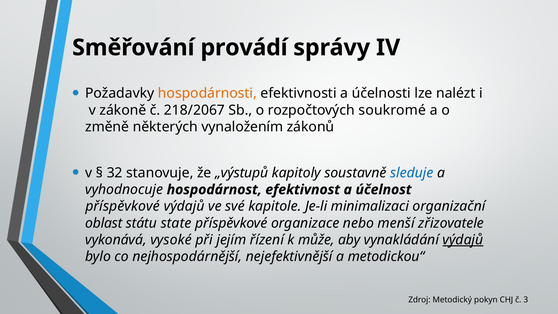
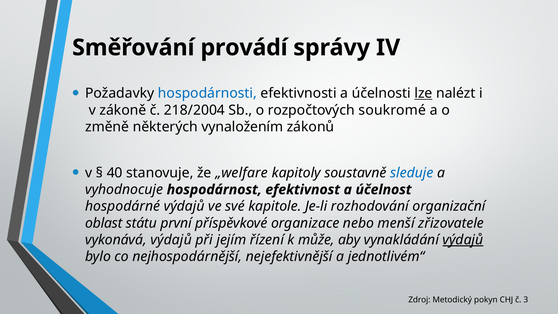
hospodárnosti colour: orange -> blue (207, 93)
lze underline: none -> present (423, 93)
218/2067: 218/2067 -> 218/2004 (194, 110)
32: 32 -> 40 (115, 173)
„výstupů: „výstupů -> „welfare (242, 173)
příspěvkové: příspěvkové -> hospodárné (123, 206)
minimalizaci: minimalizaci -> rozhodování (370, 206)
state: state -> první (176, 223)
vykonává vysoké: vysoké -> výdajů (171, 240)
metodickou“: metodickou“ -> jednotlivém“ (386, 257)
